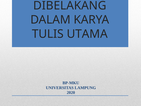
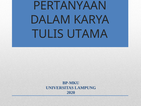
DIBELAKANG: DIBELAKANG -> PERTANYAAN (70, 6)
